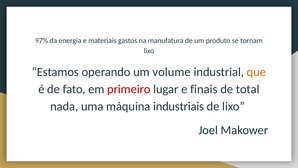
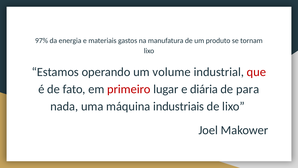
que colour: orange -> red (256, 72)
finais: finais -> diária (204, 89)
total: total -> para (248, 89)
